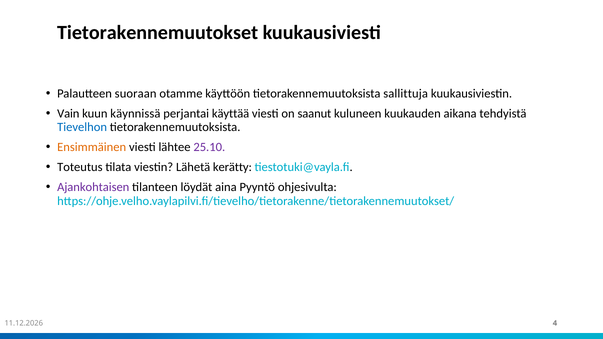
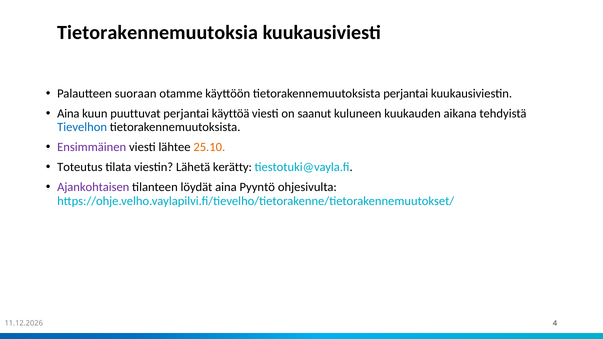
Tietorakennemuutokset: Tietorakennemuutokset -> Tietorakennemuutoksia (158, 33)
tietorakennemuutoksista sallittuja: sallittuja -> perjantai (406, 94)
Vain: Vain -> Aina (68, 114)
käynnissä: käynnissä -> puuttuvat (135, 114)
käyttää: käyttää -> käyttöä (231, 114)
Ensimmäinen colour: orange -> purple (92, 147)
25.10 colour: purple -> orange (209, 147)
